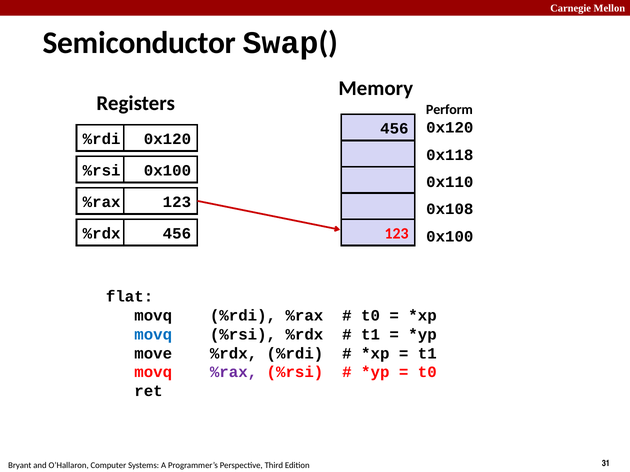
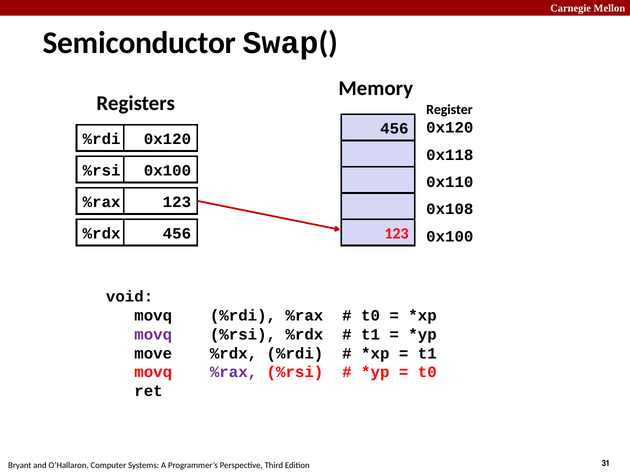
Perform: Perform -> Register (449, 110)
flat: flat -> void (130, 297)
movq colour: blue -> purple (153, 335)
